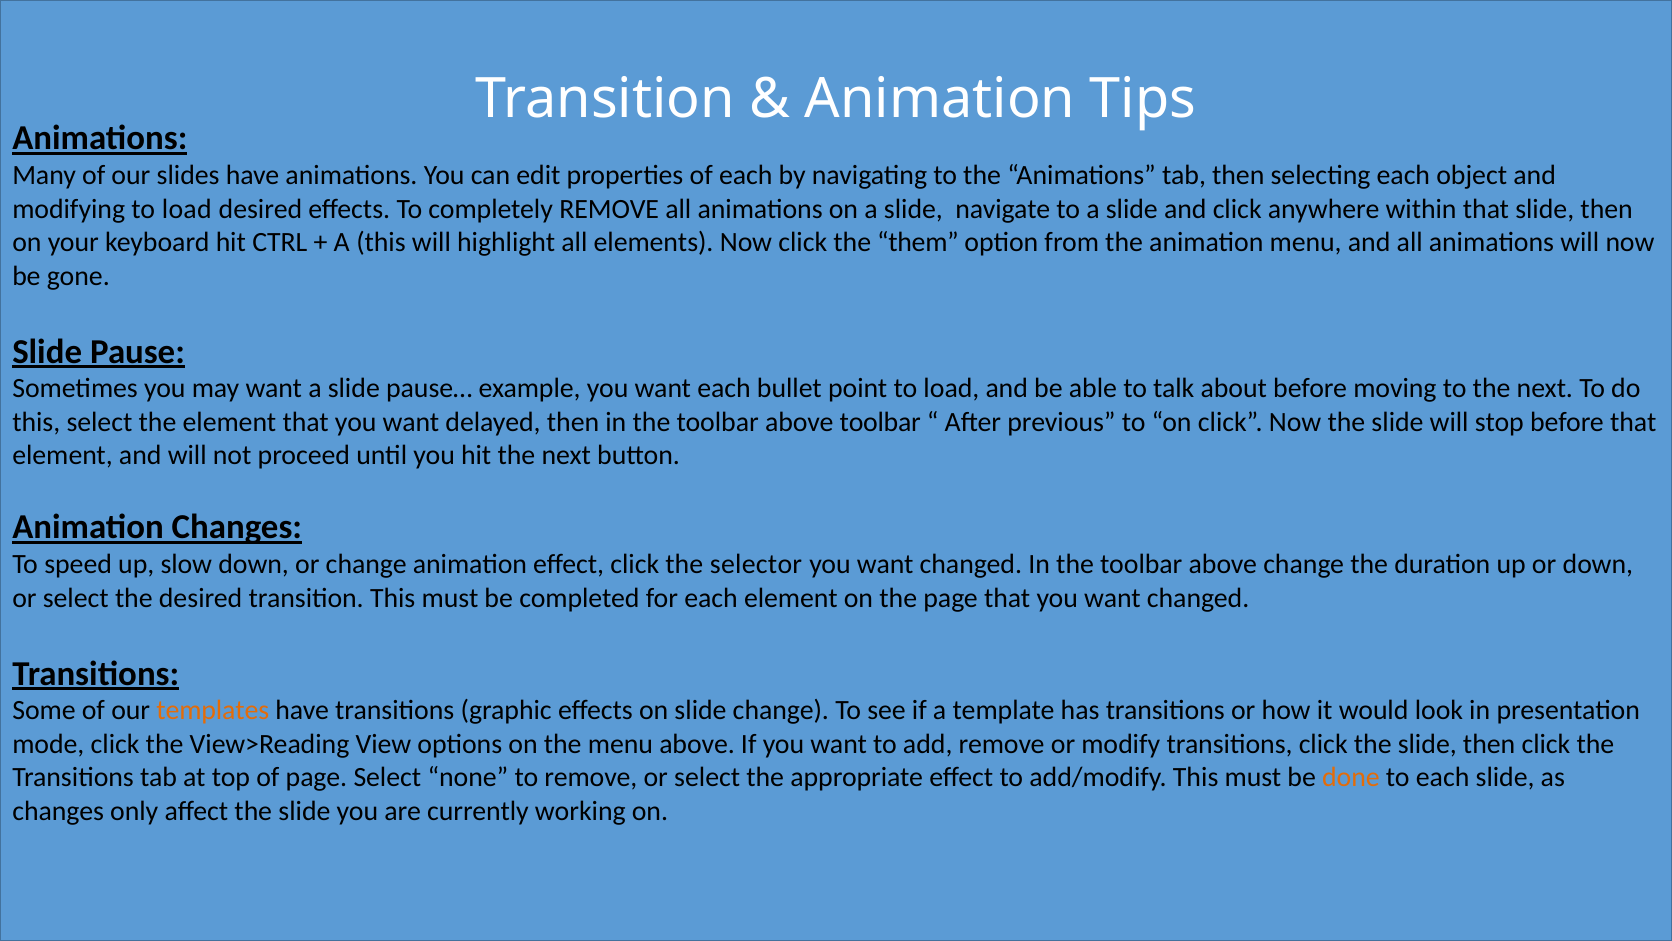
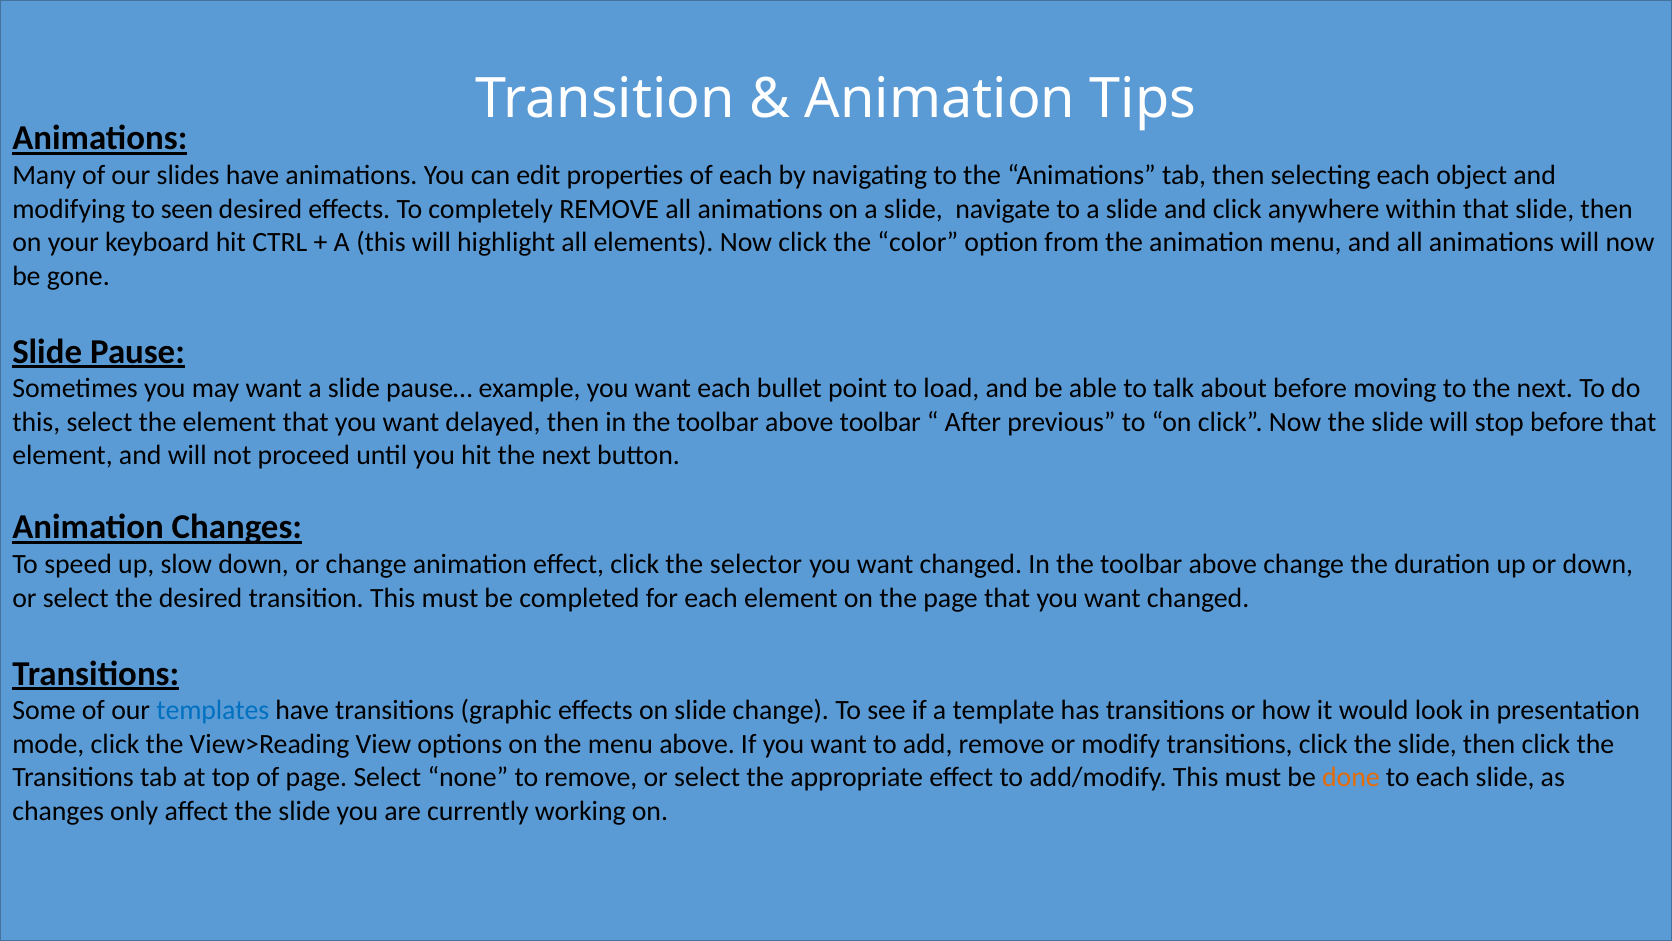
modifying to load: load -> seen (187, 209)
them: them -> color (918, 242)
templates colour: orange -> blue (213, 710)
